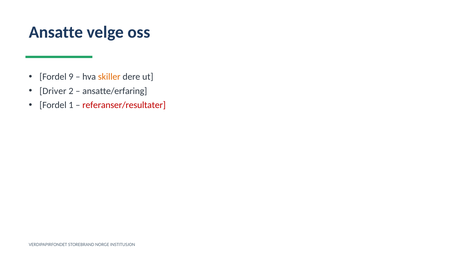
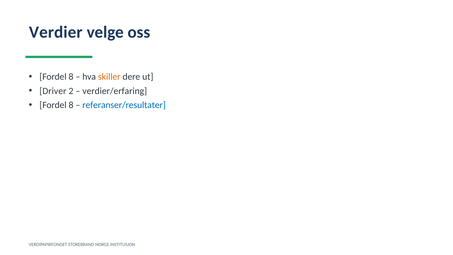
Ansatte: Ansatte -> Verdier (56, 32)
9: 9 -> 8 (71, 77)
ansatte/erfaring: ansatte/erfaring -> verdier/erfaring (115, 91)
1: 1 -> 8 (71, 105)
referanser/resultater colour: red -> blue (124, 105)
